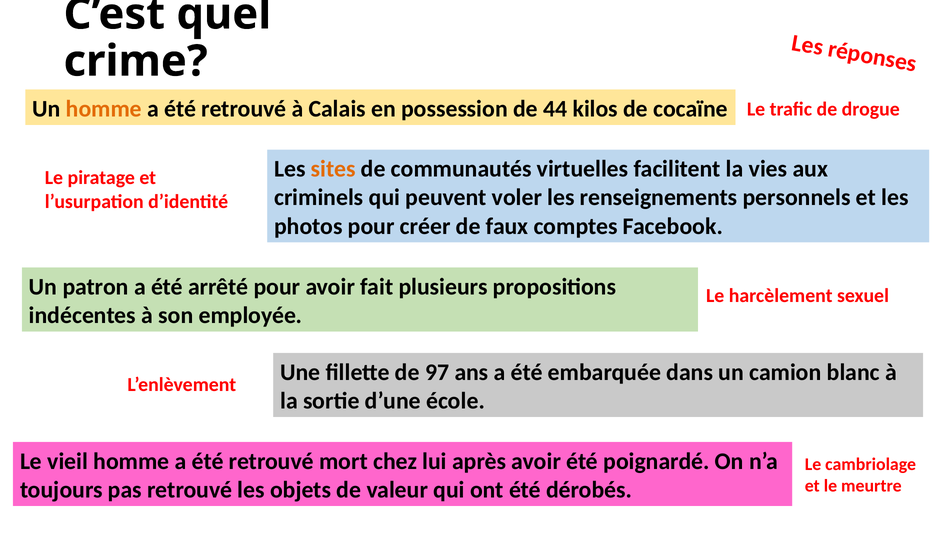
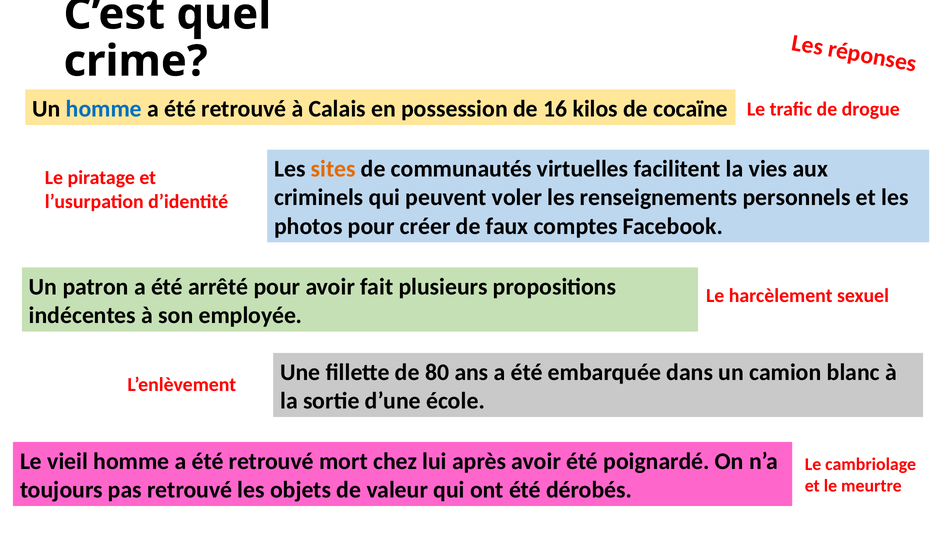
homme colour: orange -> blue (104, 109)
44: 44 -> 16 (555, 109)
97: 97 -> 80 (437, 372)
